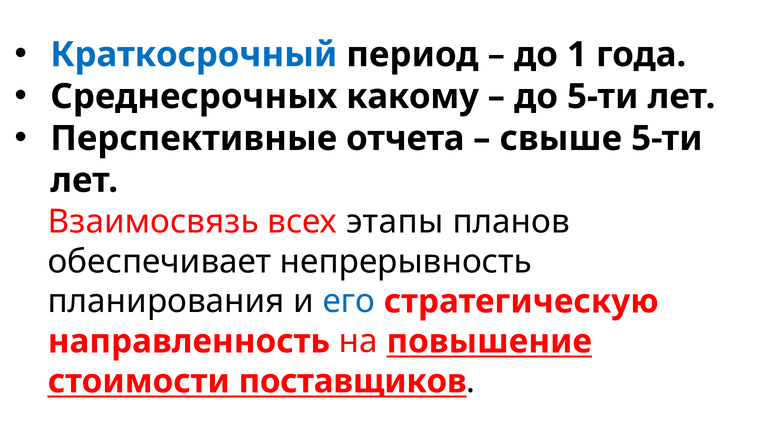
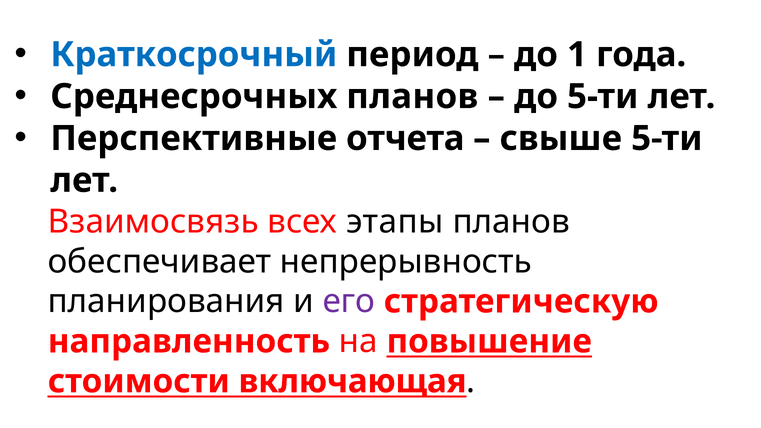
Среднесрочных какому: какому -> планов (412, 97)
его colour: blue -> purple (349, 302)
поставщиков: поставщиков -> включающая (353, 381)
